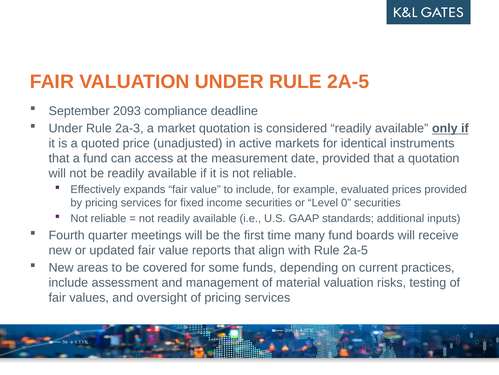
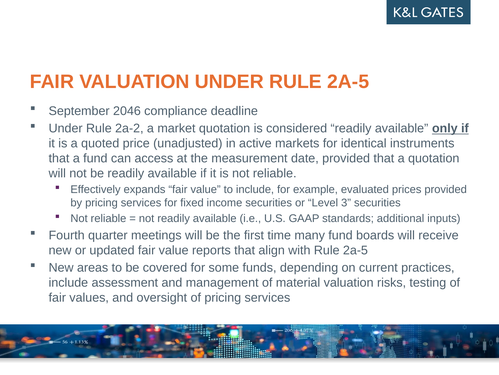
2093: 2093 -> 2046 (127, 111)
2a-3: 2a-3 -> 2a-2 (129, 128)
0: 0 -> 3 (346, 203)
